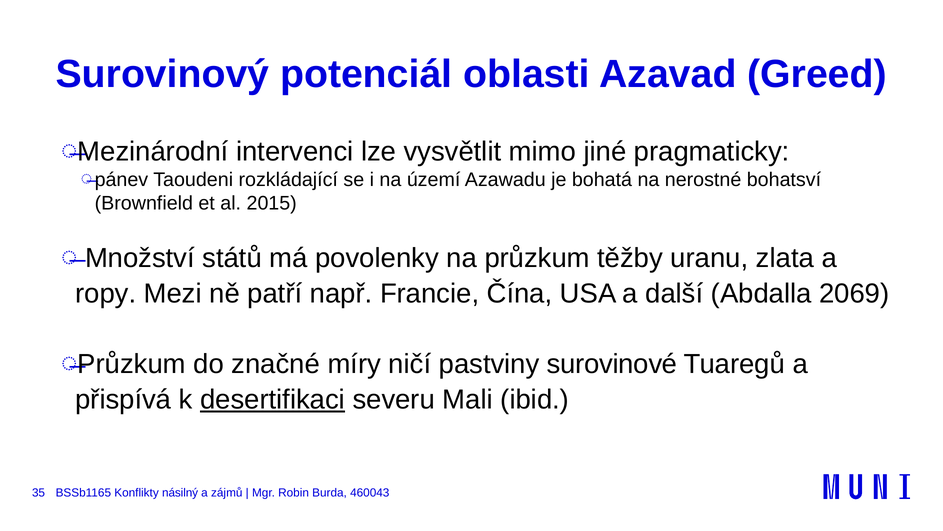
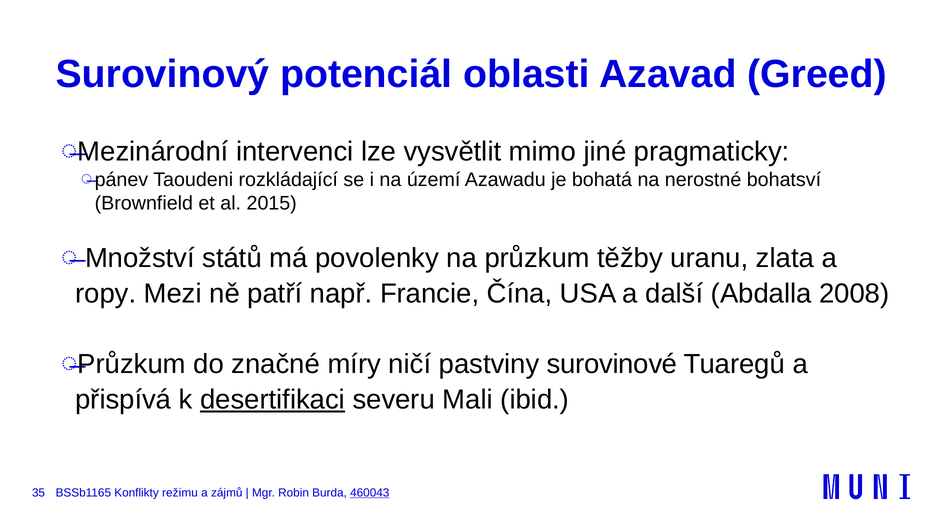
2069: 2069 -> 2008 (854, 293)
násilný: násilný -> režimu (180, 492)
460043 underline: none -> present (370, 492)
